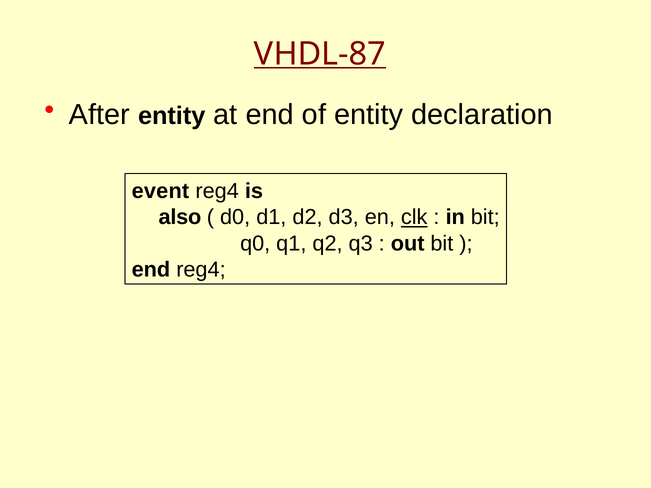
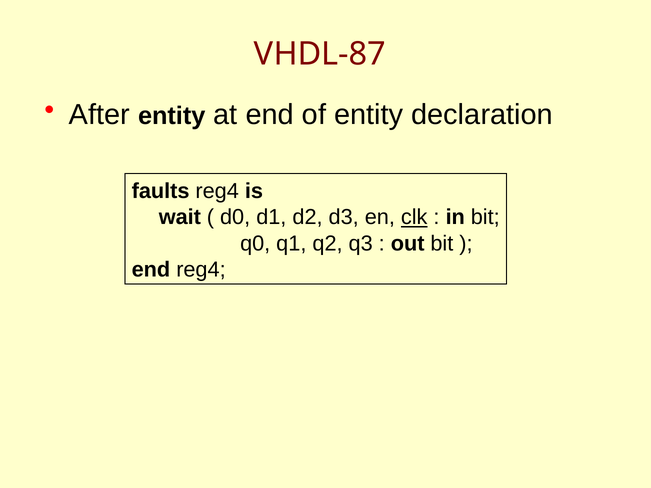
VHDL-87 underline: present -> none (320, 54)
event: event -> faults (161, 191)
also: also -> wait (180, 217)
